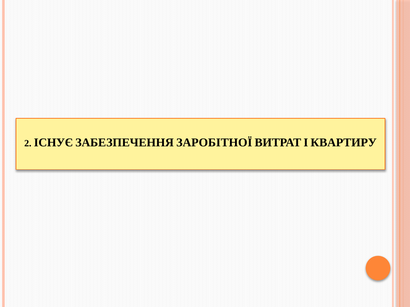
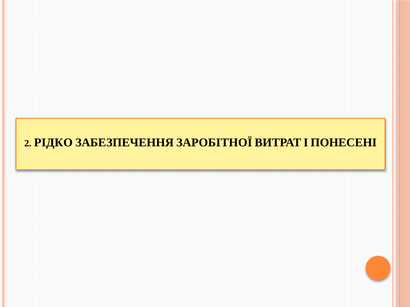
ІСНУЄ: ІСНУЄ -> РІДКО (53, 143)
КВАРТИРУ: КВАРТИРУ -> ПОНЕСЕНІ (344, 143)
